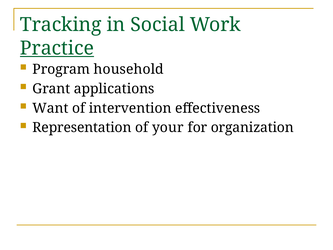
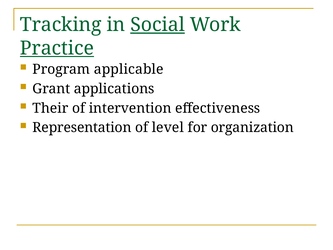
Social underline: none -> present (158, 25)
household: household -> applicable (129, 69)
Want: Want -> Their (50, 108)
your: your -> level (168, 128)
